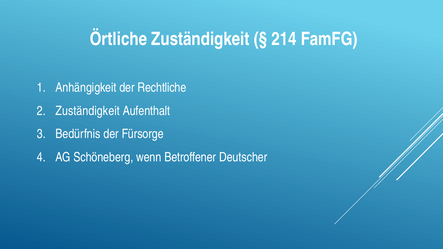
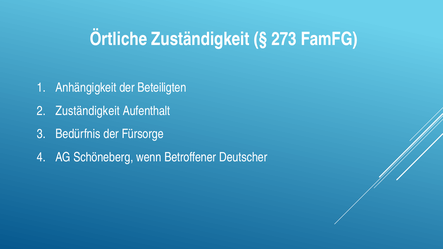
214: 214 -> 273 (284, 39)
Rechtliche: Rechtliche -> Beteiligten (162, 88)
